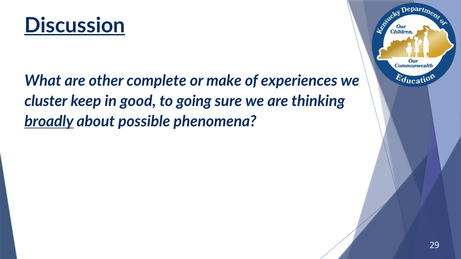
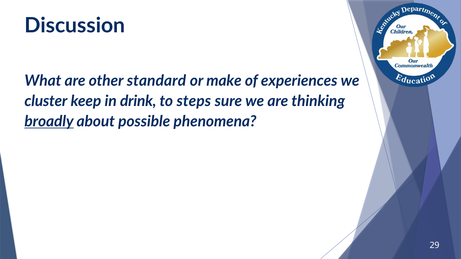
Discussion underline: present -> none (75, 26)
complete: complete -> standard (156, 81)
good: good -> drink (138, 101)
going: going -> steps (194, 101)
